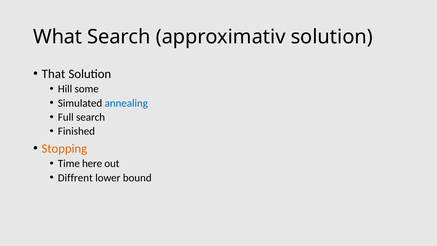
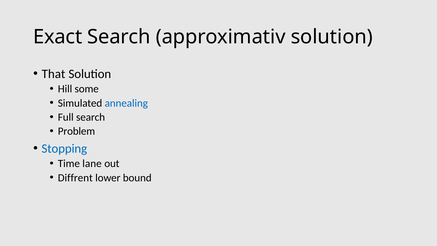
What: What -> Exact (58, 37)
Finished: Finished -> Problem (76, 131)
Stopping colour: orange -> blue (64, 148)
here: here -> lane (92, 164)
